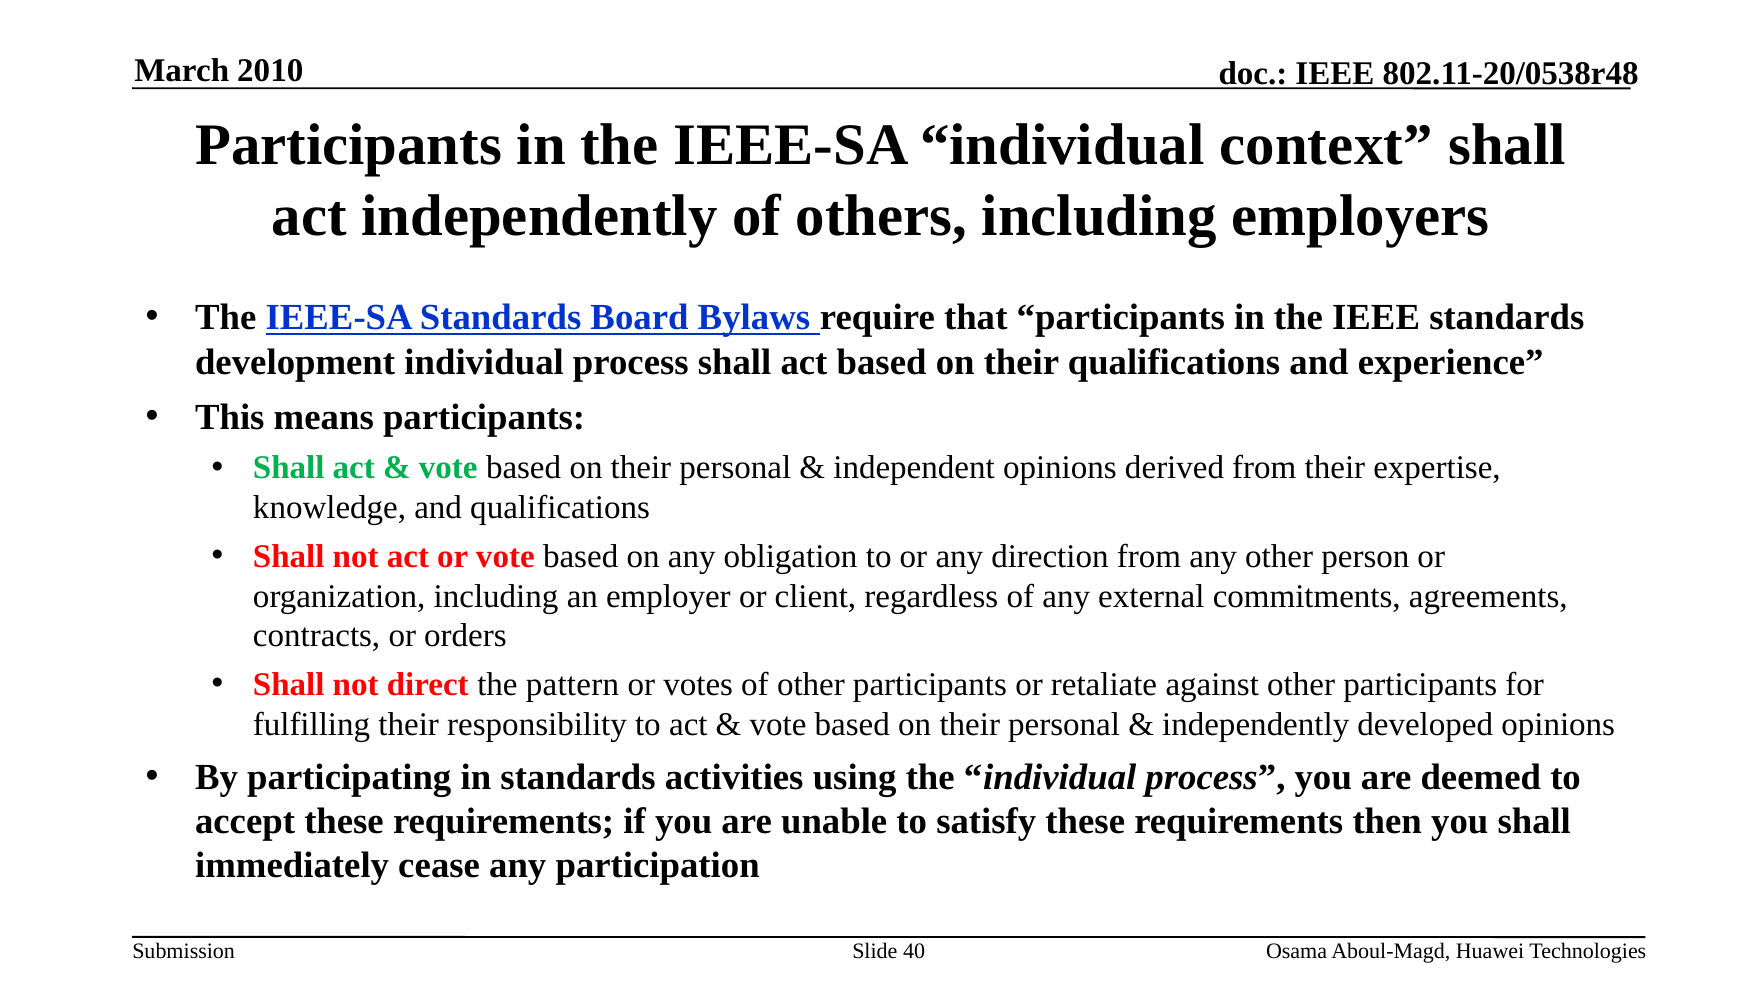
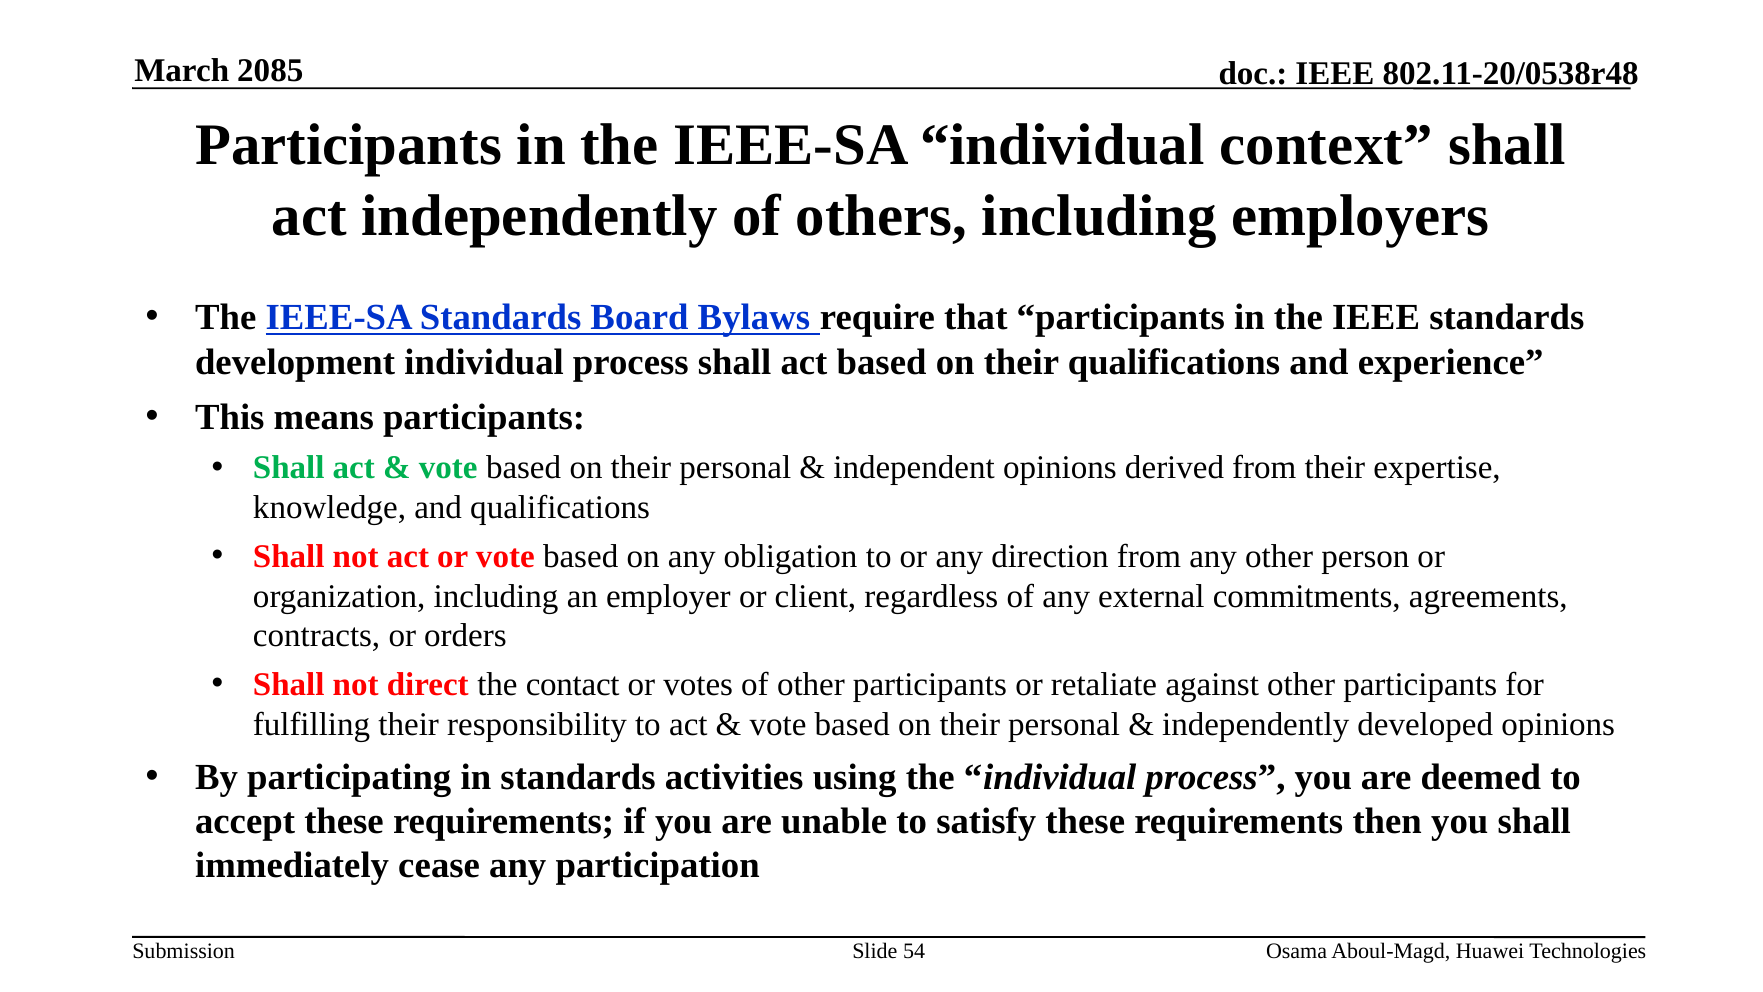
2010: 2010 -> 2085 (270, 70)
pattern: pattern -> contact (573, 684)
40: 40 -> 54 (914, 951)
